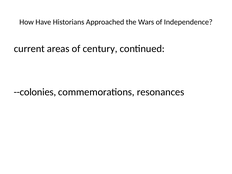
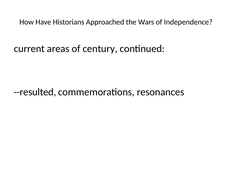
--colonies: --colonies -> --resulted (35, 92)
